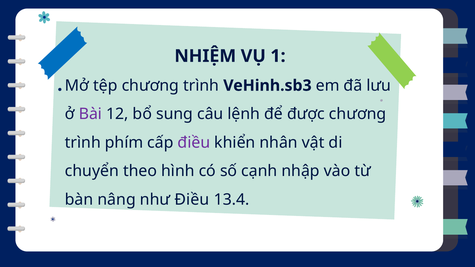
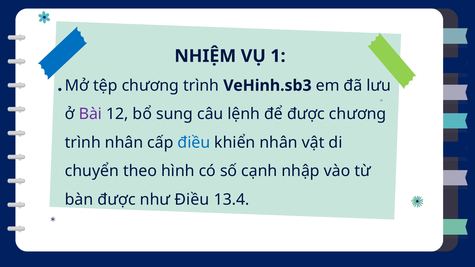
trình phím: phím -> nhân (124, 143)
điều colour: purple -> blue (194, 143)
bàn nâng: nâng -> được (117, 200)
